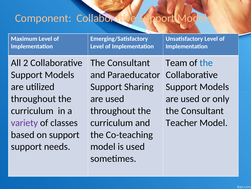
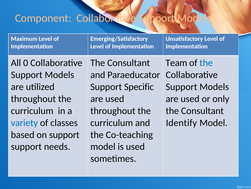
2: 2 -> 0 (26, 63)
Sharing: Sharing -> Specific (139, 87)
variety colour: purple -> blue (24, 122)
Teacher: Teacher -> Identify (181, 122)
